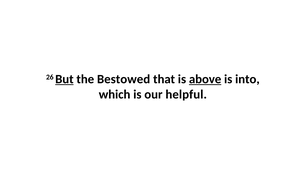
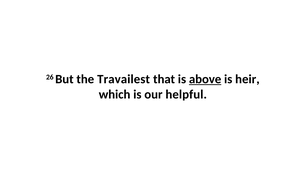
But underline: present -> none (64, 79)
Bestowed: Bestowed -> Travailest (124, 79)
into: into -> heir (247, 79)
